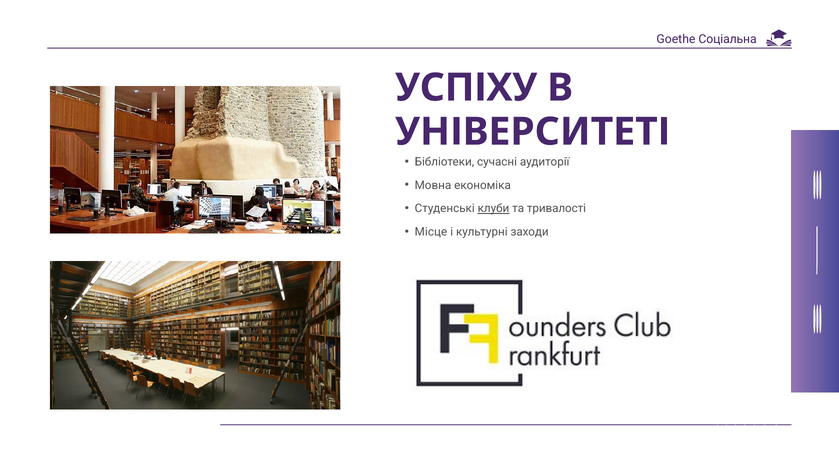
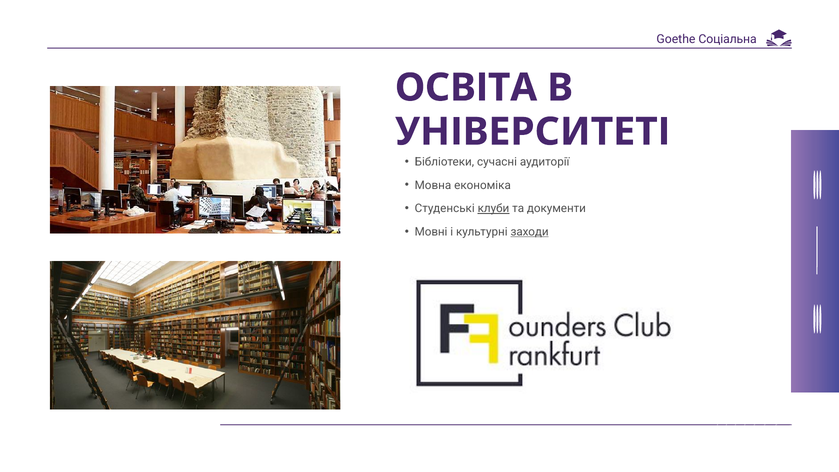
УСПІХУ: УСПІХУ -> ОСВІТА (466, 88)
тривалості: тривалості -> документи (556, 209)
Місце: Місце -> Мовні (431, 232)
заходи underline: none -> present (530, 232)
